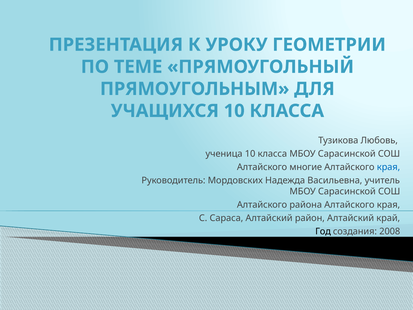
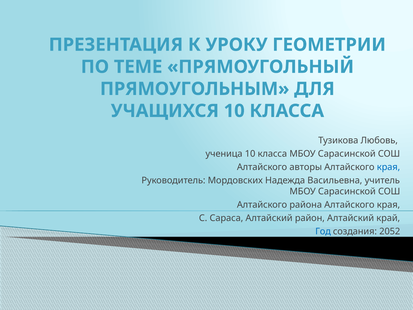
многие: многие -> авторы (306, 167)
Год colour: black -> blue (323, 231)
2008: 2008 -> 2052 (390, 231)
